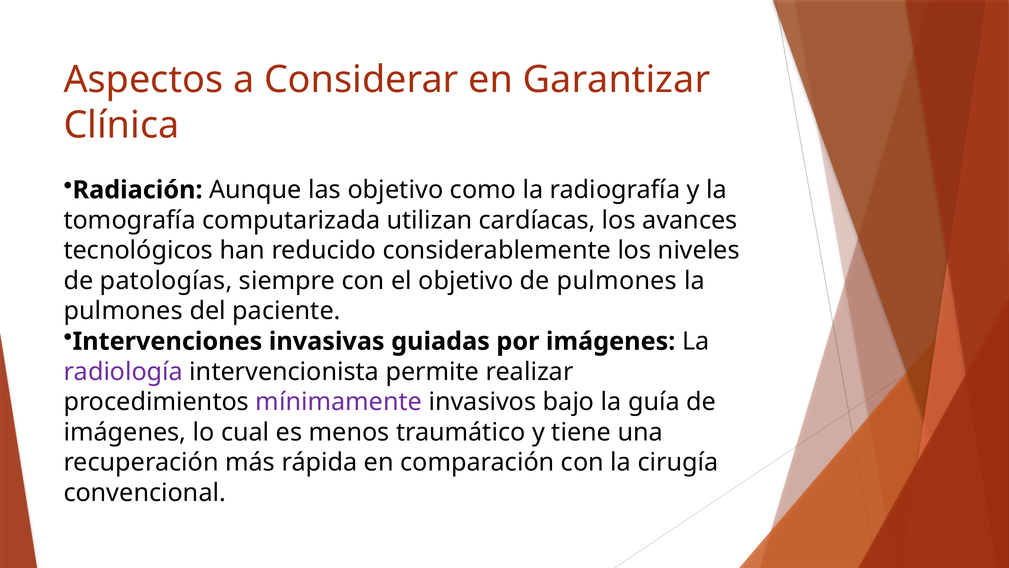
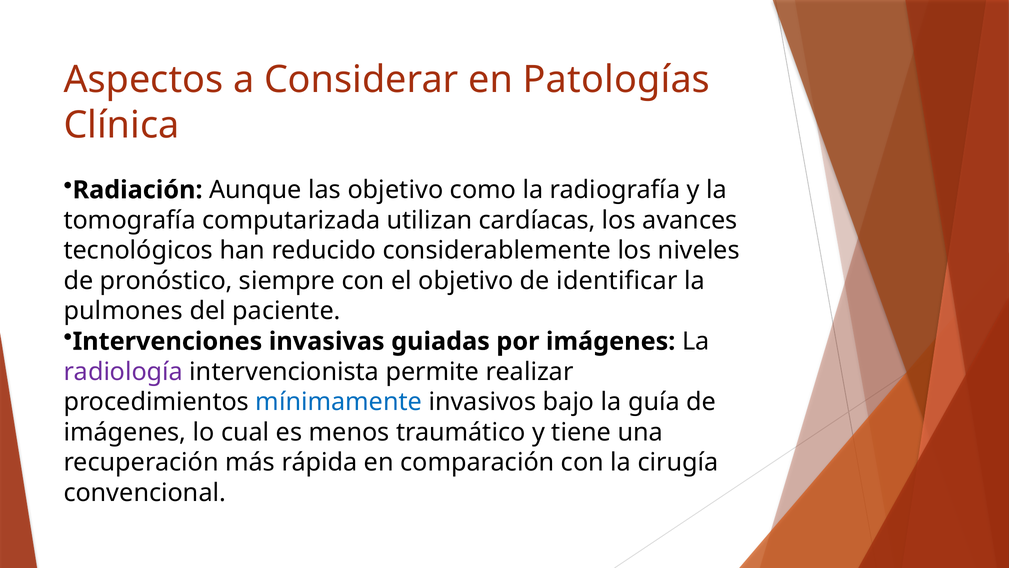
Garantizar: Garantizar -> Patologías (616, 80)
patologías: patologías -> pronóstico (166, 281)
de pulmones: pulmones -> identificar (617, 281)
mínimamente colour: purple -> blue (339, 402)
